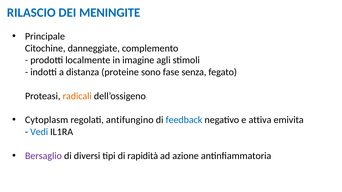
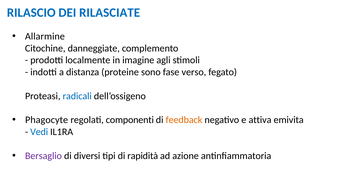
MENINGITE: MENINGITE -> RILASCIATE (110, 13)
Principale: Principale -> Allarmine (45, 36)
senza: senza -> verso (194, 72)
radicali colour: orange -> blue (77, 96)
Cytoplasm: Cytoplasm -> Phagocyte (47, 120)
antifungino: antifungino -> componenti (130, 120)
feedback colour: blue -> orange (184, 120)
